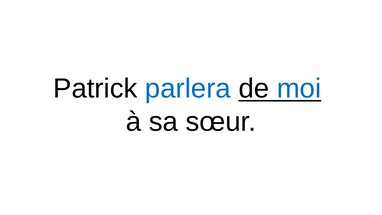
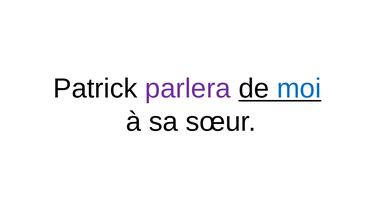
parlera colour: blue -> purple (188, 89)
